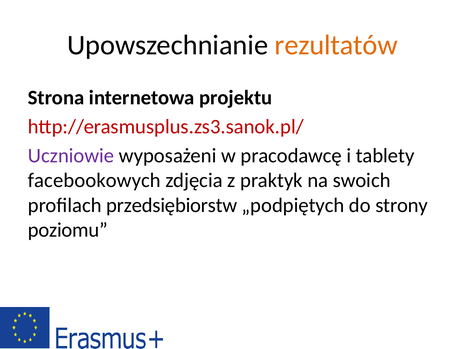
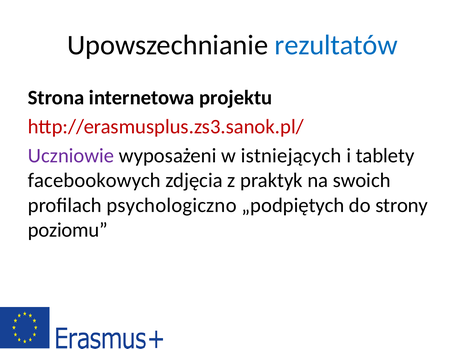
rezultatów colour: orange -> blue (336, 45)
pracodawcę: pracodawcę -> istniejących (291, 155)
przedsiębiorstw: przedsiębiorstw -> psychologiczno (172, 205)
